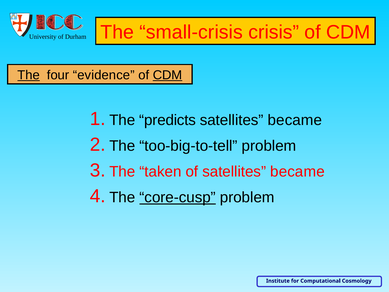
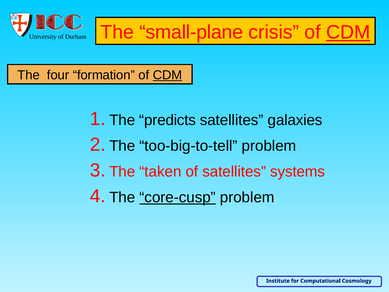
small-crisis: small-crisis -> small-plane (191, 32)
CDM underline: none -> present (348, 32)
The underline: present -> none (29, 75)
evidence: evidence -> formation (104, 75)
became: became -> galaxies (295, 120)
of satellites became: became -> systems (298, 172)
